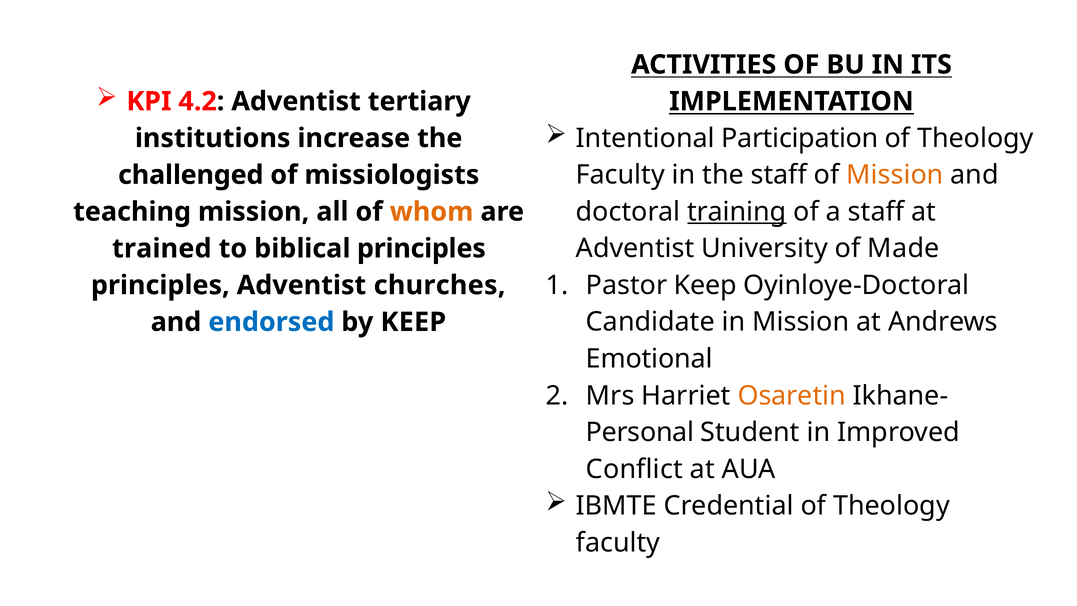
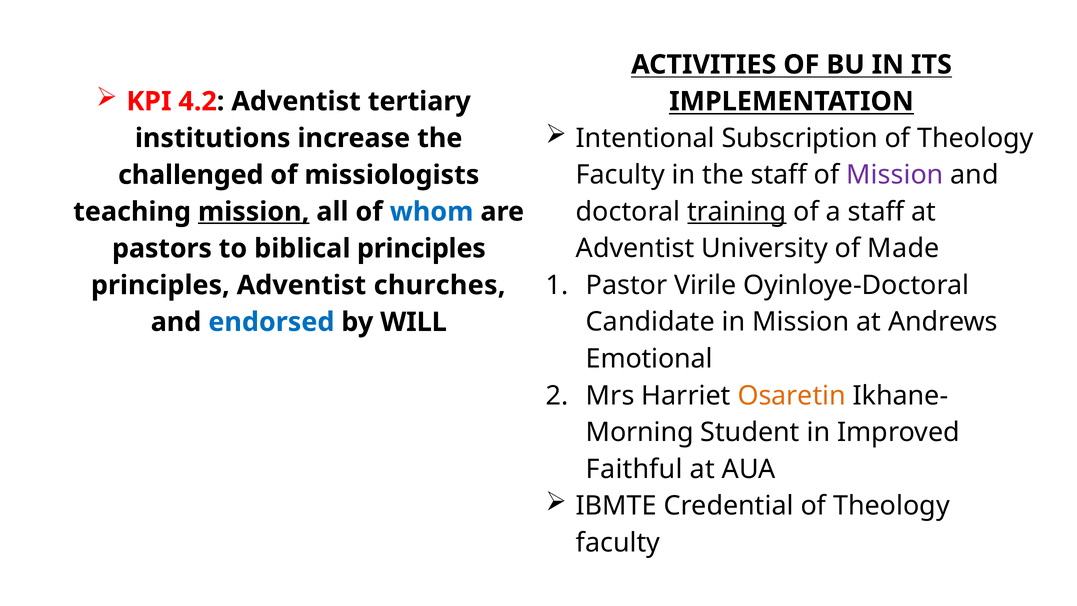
Participation: Participation -> Subscription (800, 138)
Mission colour: orange -> purple (895, 175)
mission underline: none -> present (254, 212)
whom colour: orange -> blue (432, 212)
trained: trained -> pastors (162, 248)
Pastor Keep: Keep -> Virile (705, 285)
by KEEP: KEEP -> WILL (414, 322)
Personal: Personal -> Morning (640, 432)
Conflict: Conflict -> Faithful (634, 469)
